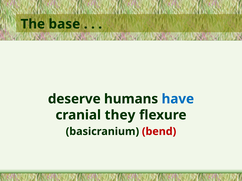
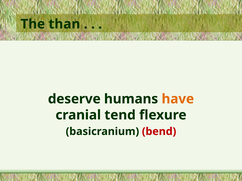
base: base -> than (64, 24)
have colour: blue -> orange (178, 99)
they: they -> tend (120, 115)
